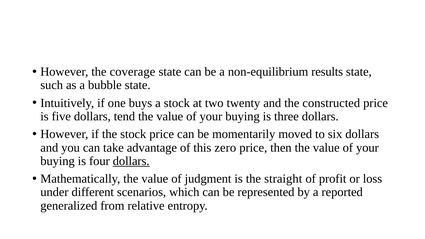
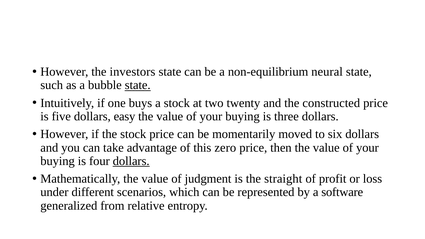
coverage: coverage -> investors (132, 72)
results: results -> neural (327, 72)
state underline: none -> present (138, 85)
tend: tend -> easy (124, 116)
reported: reported -> software (342, 192)
